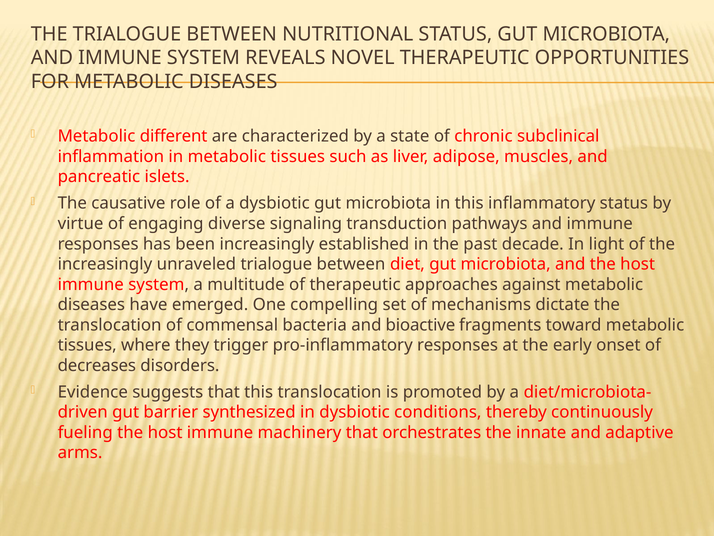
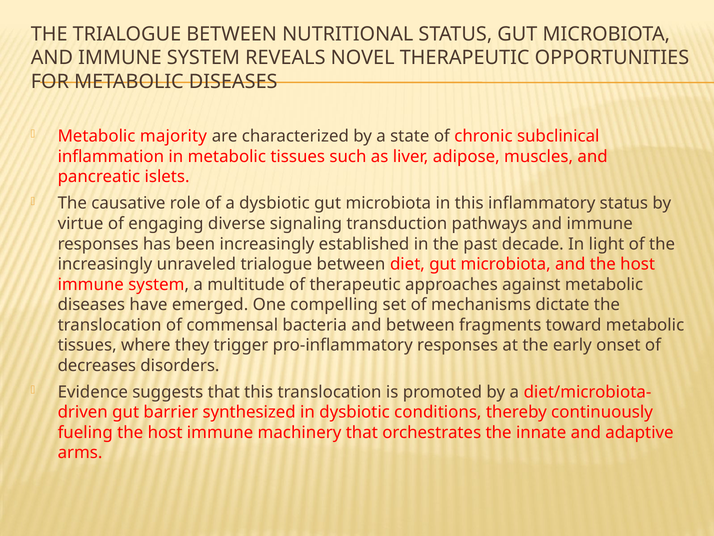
different: different -> majority (173, 136)
and bioactive: bioactive -> between (420, 325)
